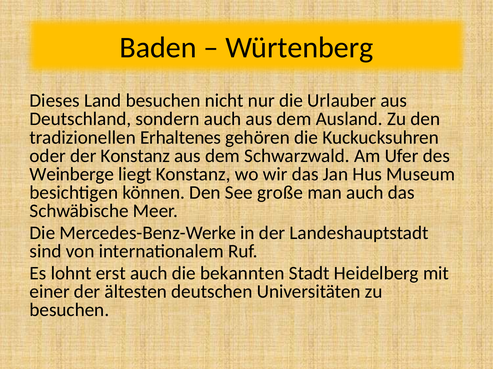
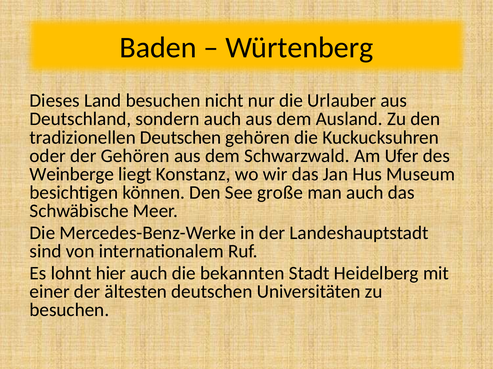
tradizionellen Erhaltenes: Erhaltenes -> Deutschen (181, 138)
der Konstanz: Konstanz -> Gehören (135, 156)
erst: erst -> hier (111, 274)
